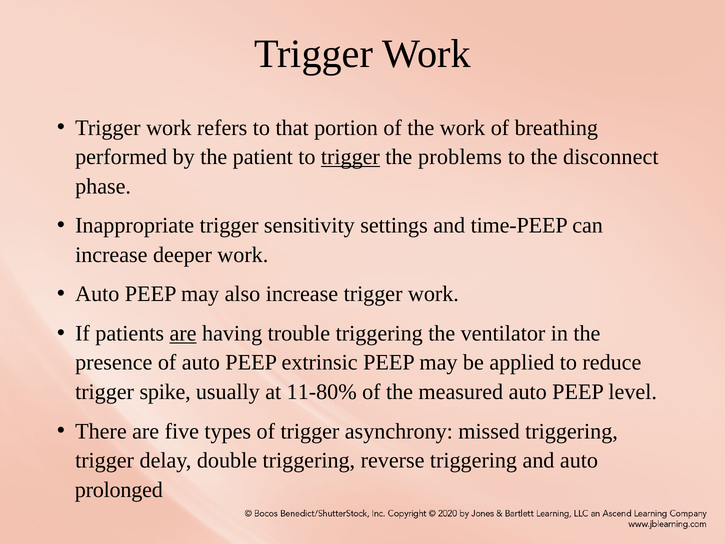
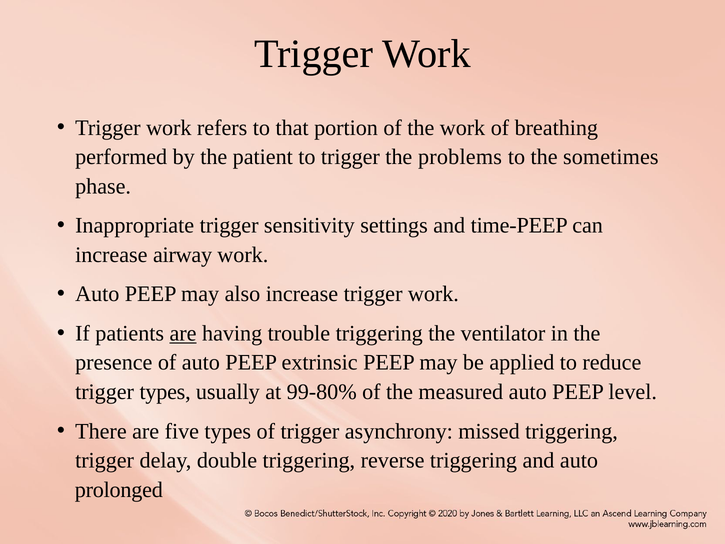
trigger underline: present -> none (350, 157)
disconnect: disconnect -> sometimes (611, 157)
deeper: deeper -> airway (183, 255)
trigger spike: spike -> types (165, 392)
11-80%: 11-80% -> 99-80% (322, 392)
